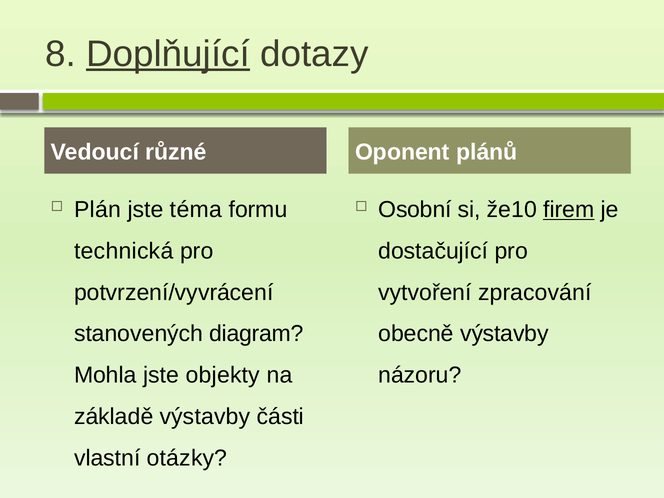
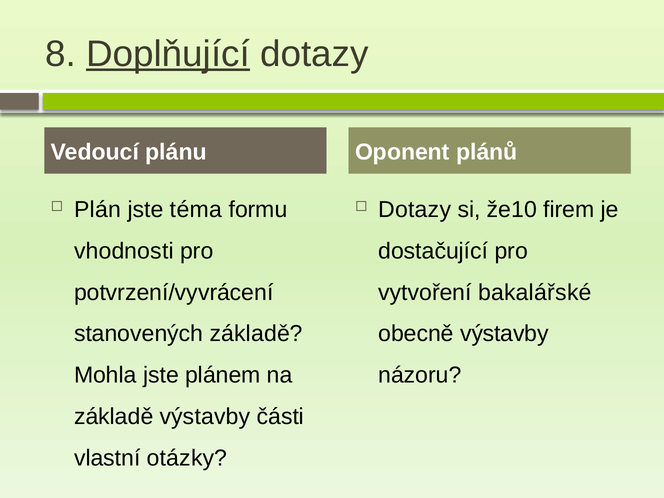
různé: různé -> plánu (176, 152)
Osobní: Osobní -> Dotazy (415, 210)
firem underline: present -> none (569, 210)
technická: technická -> vhodnosti (124, 251)
zpracování: zpracování -> bakalářské (535, 292)
stanovených diagram: diagram -> základě (256, 334)
objekty: objekty -> plánem (223, 375)
